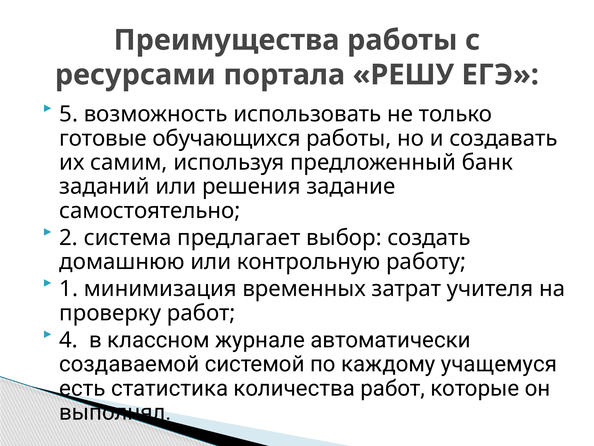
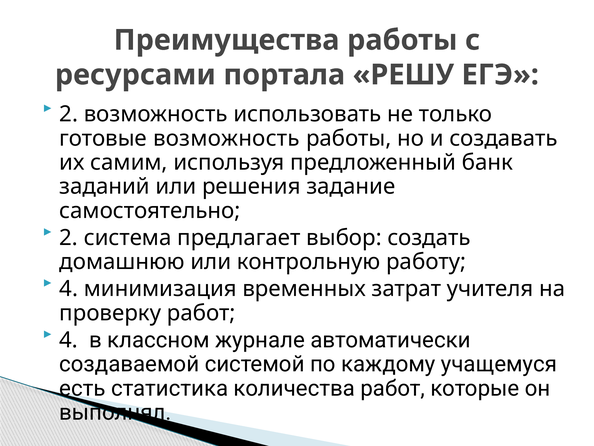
5: 5 -> 2 (69, 114)
готовые обучающихся: обучающихся -> возможность (226, 138)
1: 1 -> 4 (69, 289)
